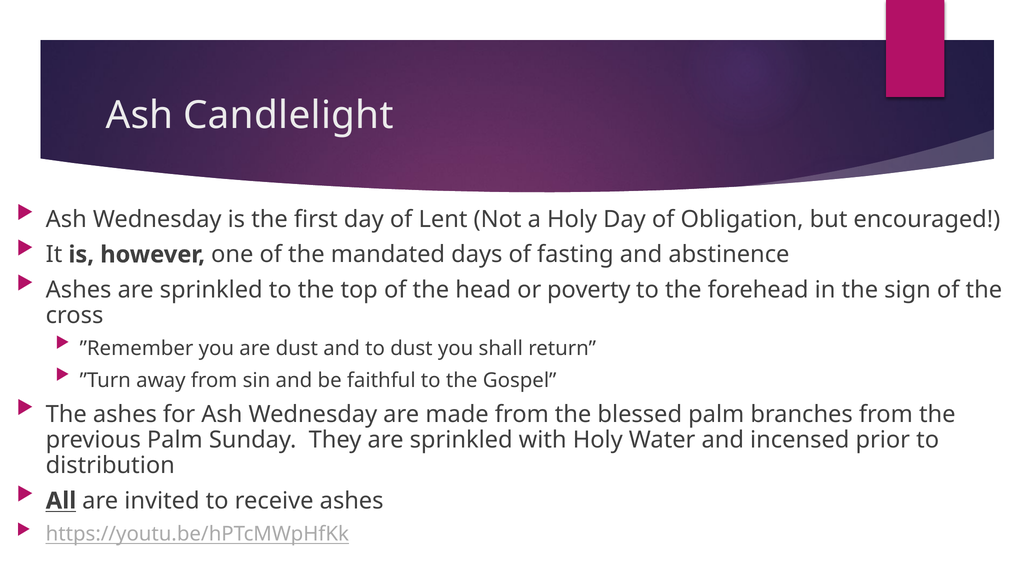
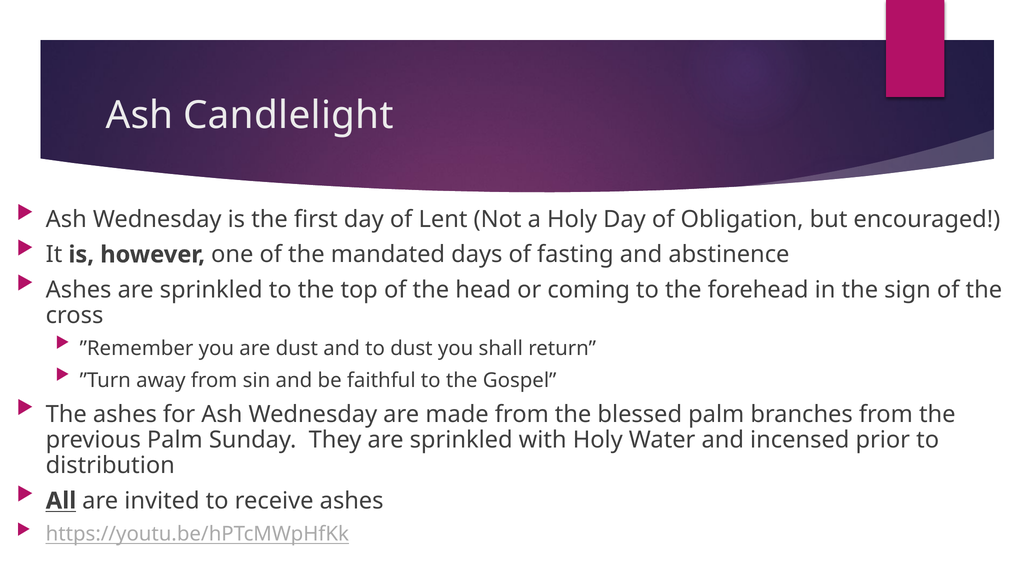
poverty: poverty -> coming (589, 290)
